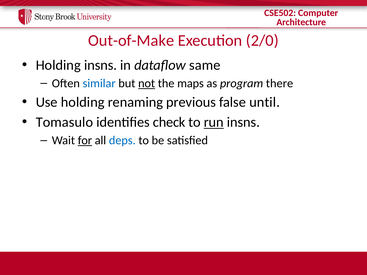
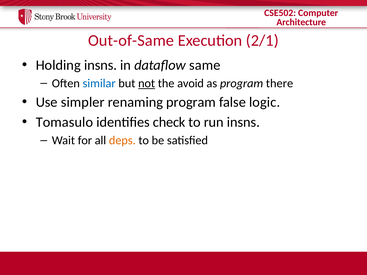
Out-of-Make: Out-of-Make -> Out-of-Same (131, 41)
2/0: 2/0 -> 2/1 (262, 41)
maps: maps -> avoid (191, 83)
Use holding: holding -> simpler (83, 102)
renaming previous: previous -> program (191, 102)
until: until -> logic (265, 102)
run underline: present -> none (214, 122)
for underline: present -> none (85, 141)
deps colour: blue -> orange (122, 141)
